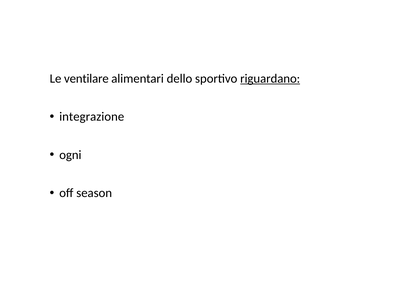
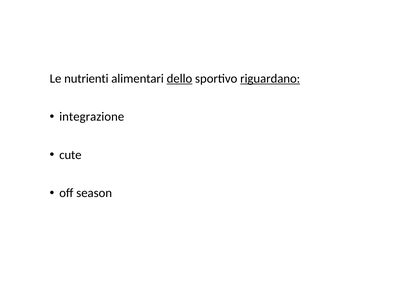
ventilare: ventilare -> nutrienti (86, 79)
dello underline: none -> present (179, 79)
ogni: ogni -> cute (70, 155)
